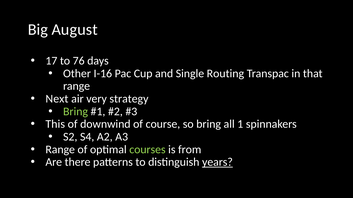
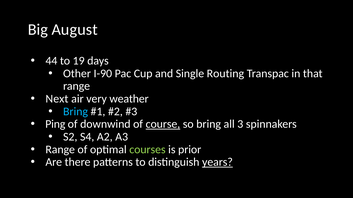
17: 17 -> 44 (51, 61)
76: 76 -> 19 (79, 61)
I-16: I-16 -> I-90 (103, 74)
strategy: strategy -> weather (129, 99)
Bring colour: light green -> light blue (76, 112)
This: This -> Ping (55, 124)
course underline: none -> present (163, 124)
1: 1 -> 3 (240, 124)
from: from -> prior (190, 150)
